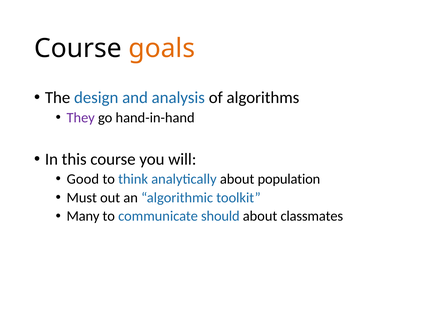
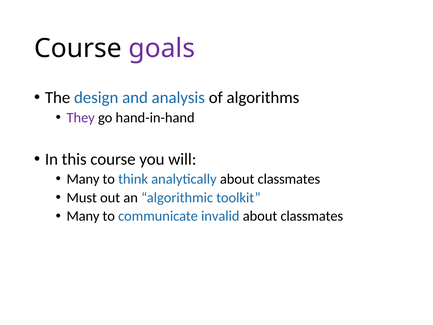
goals colour: orange -> purple (162, 49)
Good: Good -> Many (83, 179)
analytically about population: population -> classmates (289, 179)
should: should -> invalid (220, 216)
